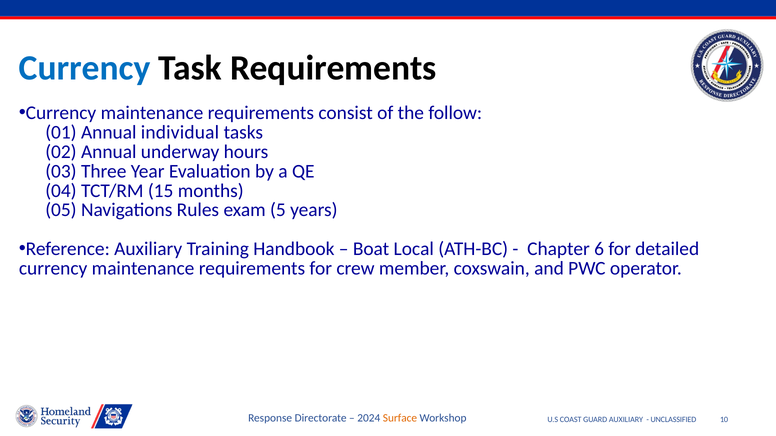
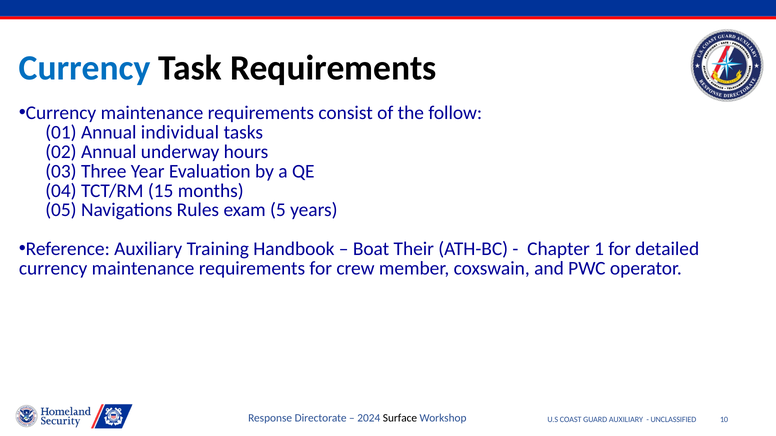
Local: Local -> Their (414, 249)
6: 6 -> 1 (599, 249)
Surface colour: orange -> black (400, 419)
